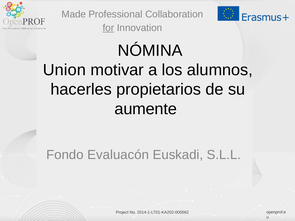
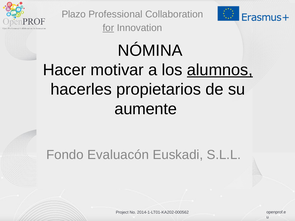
Made: Made -> Plazo (74, 14)
Union: Union -> Hacer (64, 70)
alumnos underline: none -> present (220, 70)
